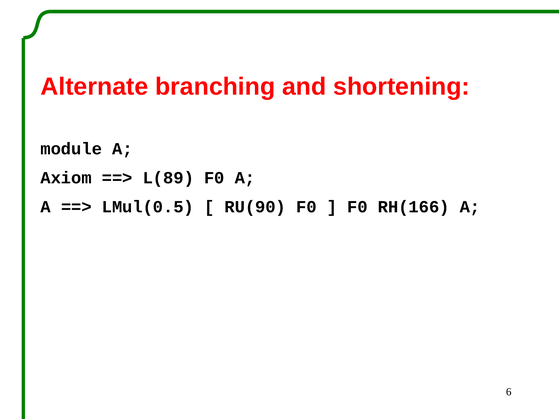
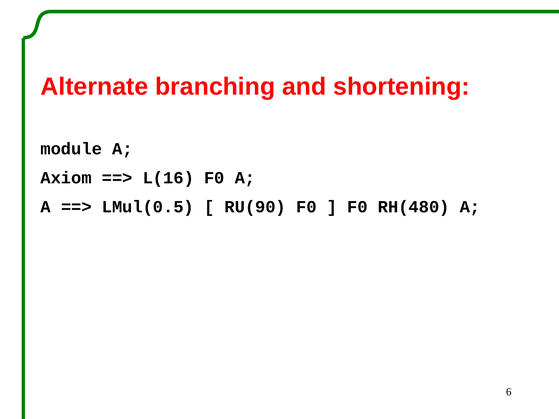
L(89: L(89 -> L(16 (168, 178)
RH(166: RH(166 -> RH(480 (414, 207)
